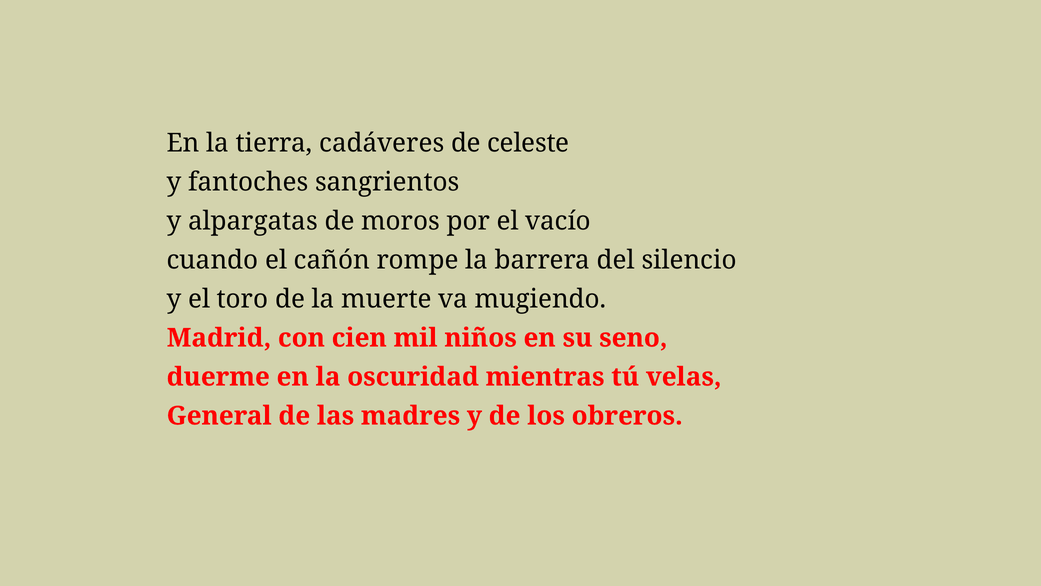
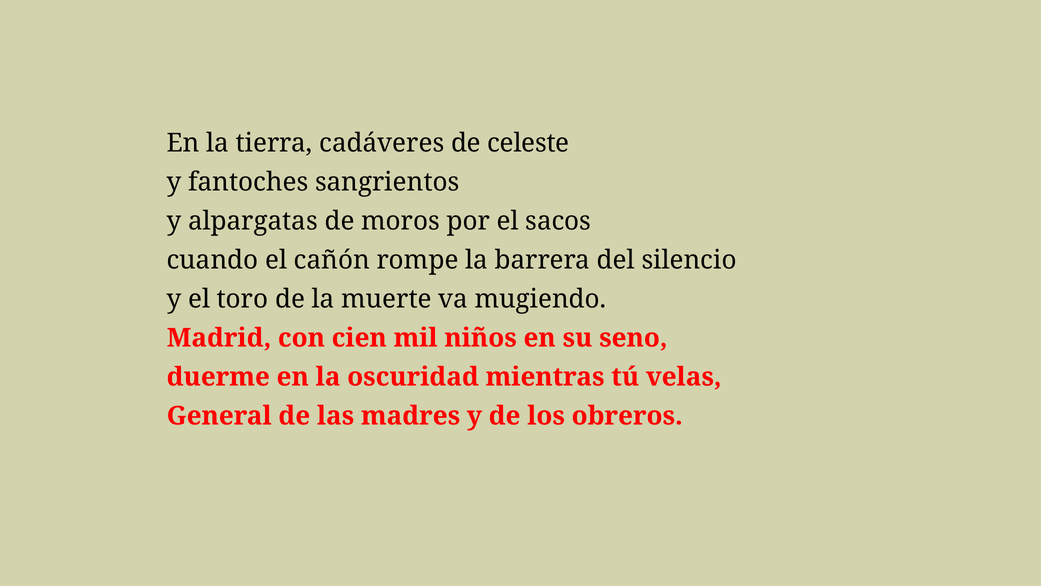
vacío: vacío -> sacos (558, 221)
